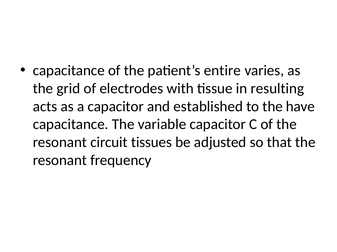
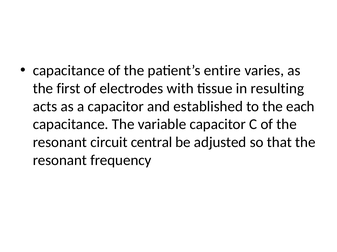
grid: grid -> first (68, 89)
have: have -> each (300, 107)
tissues: tissues -> central (152, 143)
